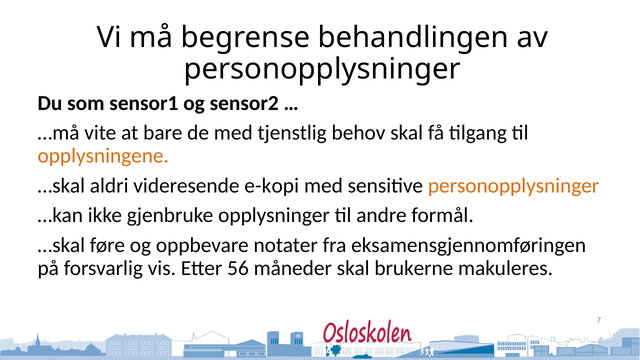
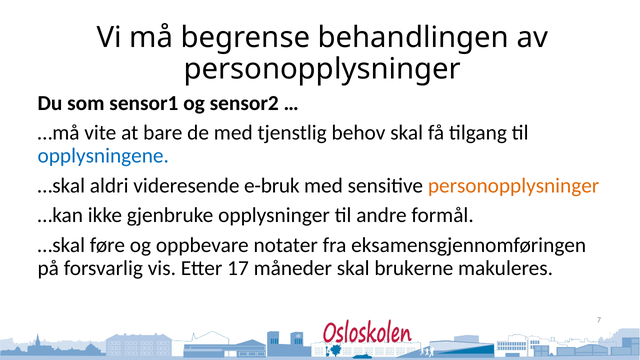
opplysningene colour: orange -> blue (103, 156)
e-kopi: e-kopi -> e-bruk (272, 186)
56: 56 -> 17 (238, 268)
